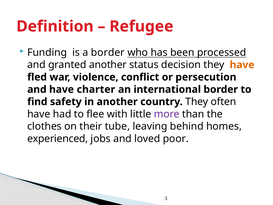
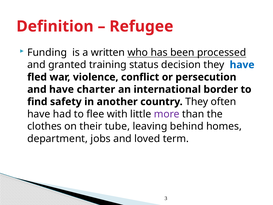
a border: border -> written (108, 52)
granted another: another -> training (108, 65)
have colour: orange -> blue (242, 65)
experienced: experienced -> department (58, 139)
poor: poor -> term (176, 139)
